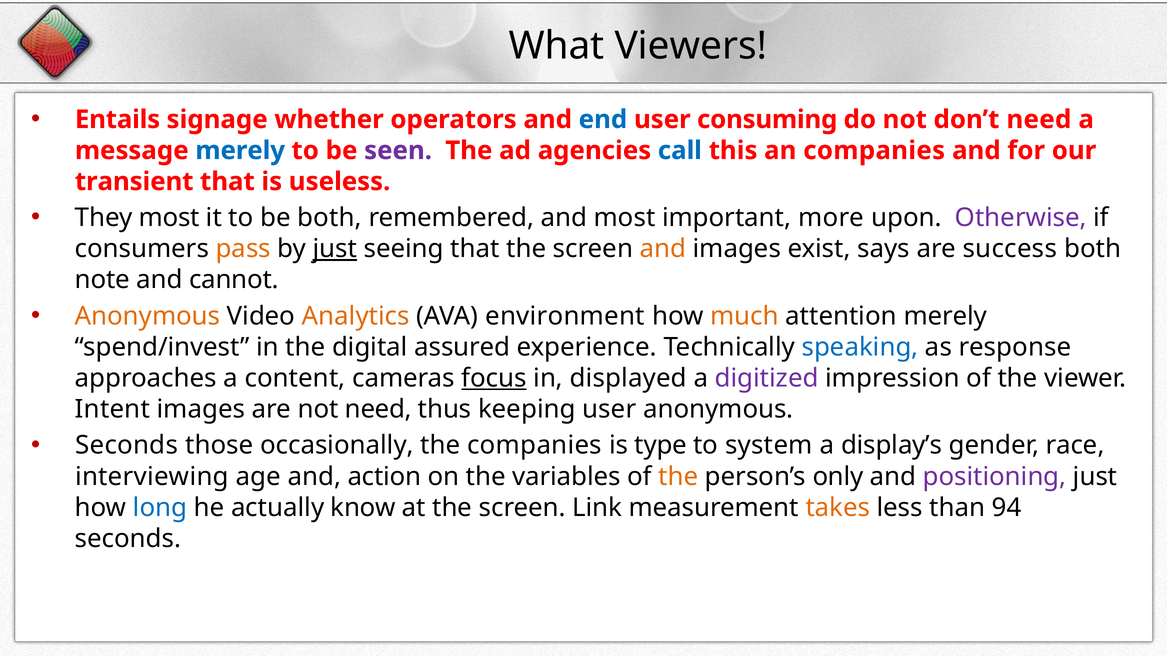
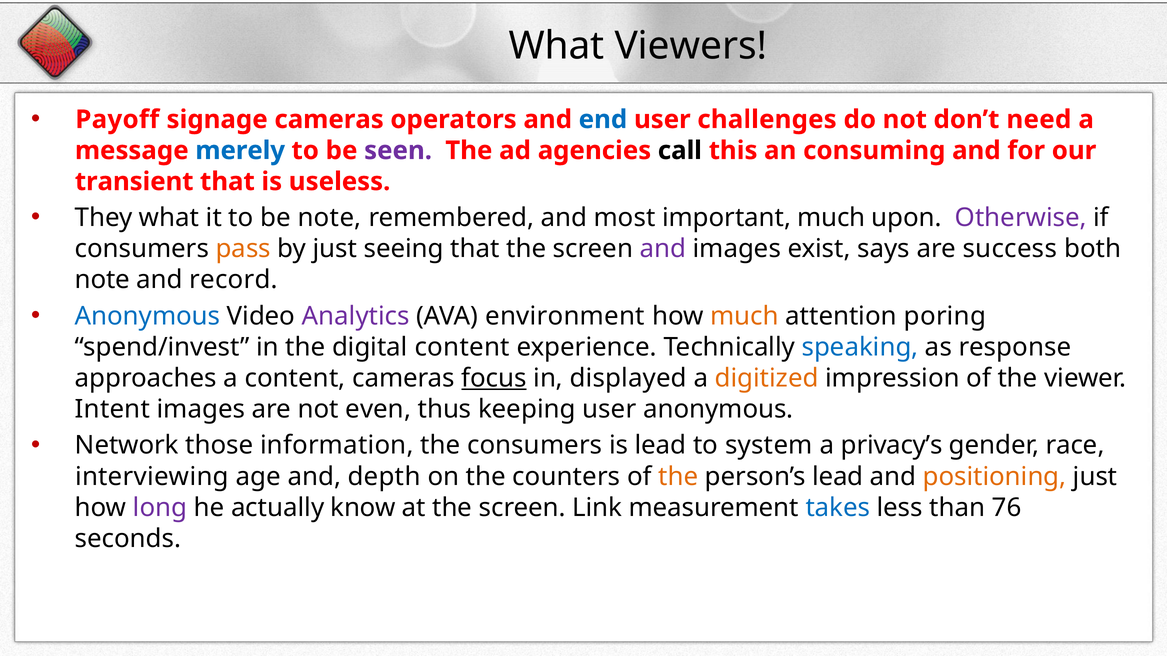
Entails: Entails -> Payoff (117, 120)
signage whether: whether -> cameras (329, 120)
consuming: consuming -> challenges (767, 120)
call colour: blue -> black (680, 151)
an companies: companies -> consuming (874, 151)
They most: most -> what (169, 218)
be both: both -> note (330, 218)
important more: more -> much (831, 218)
just underline: present -> none (335, 249)
and colour: orange -> purple (663, 249)
cannot: cannot -> record (234, 280)
Anonymous colour: orange -> blue (148, 316)
Analytics colour: orange -> purple (356, 316)
attention merely: merely -> poring (945, 316)
digital assured: assured -> content (462, 347)
digitized colour: purple -> orange (767, 378)
not need: need -> even (378, 410)
Seconds: Seconds -> Network (127, 446)
occasionally: occasionally -> information (337, 446)
the companies: companies -> consumers (535, 446)
is type: type -> lead (661, 446)
display’s: display’s -> privacy’s (892, 446)
action: action -> depth (384, 477)
variables: variables -> counters (566, 477)
person’s only: only -> lead (838, 477)
positioning colour: purple -> orange (995, 477)
long colour: blue -> purple (160, 508)
takes colour: orange -> blue (838, 508)
94: 94 -> 76 (1007, 508)
